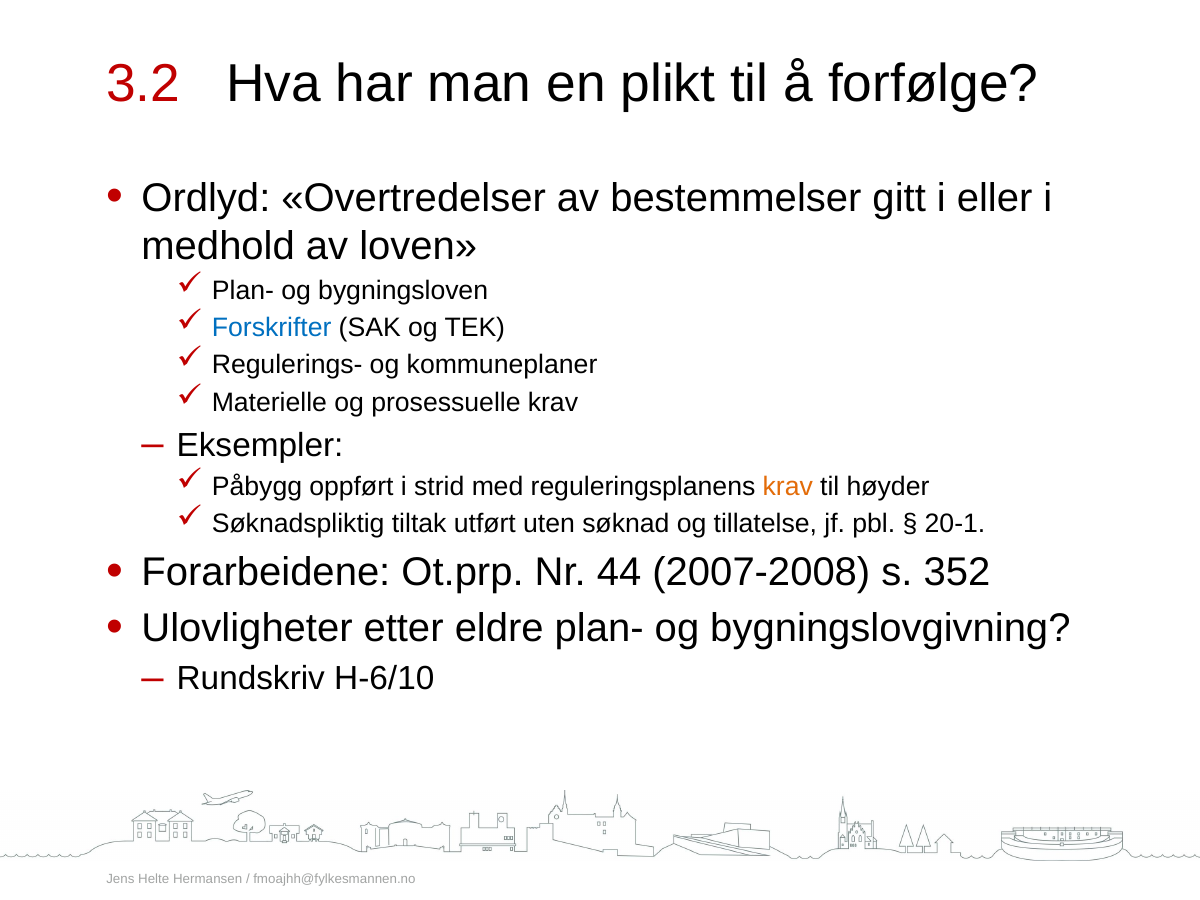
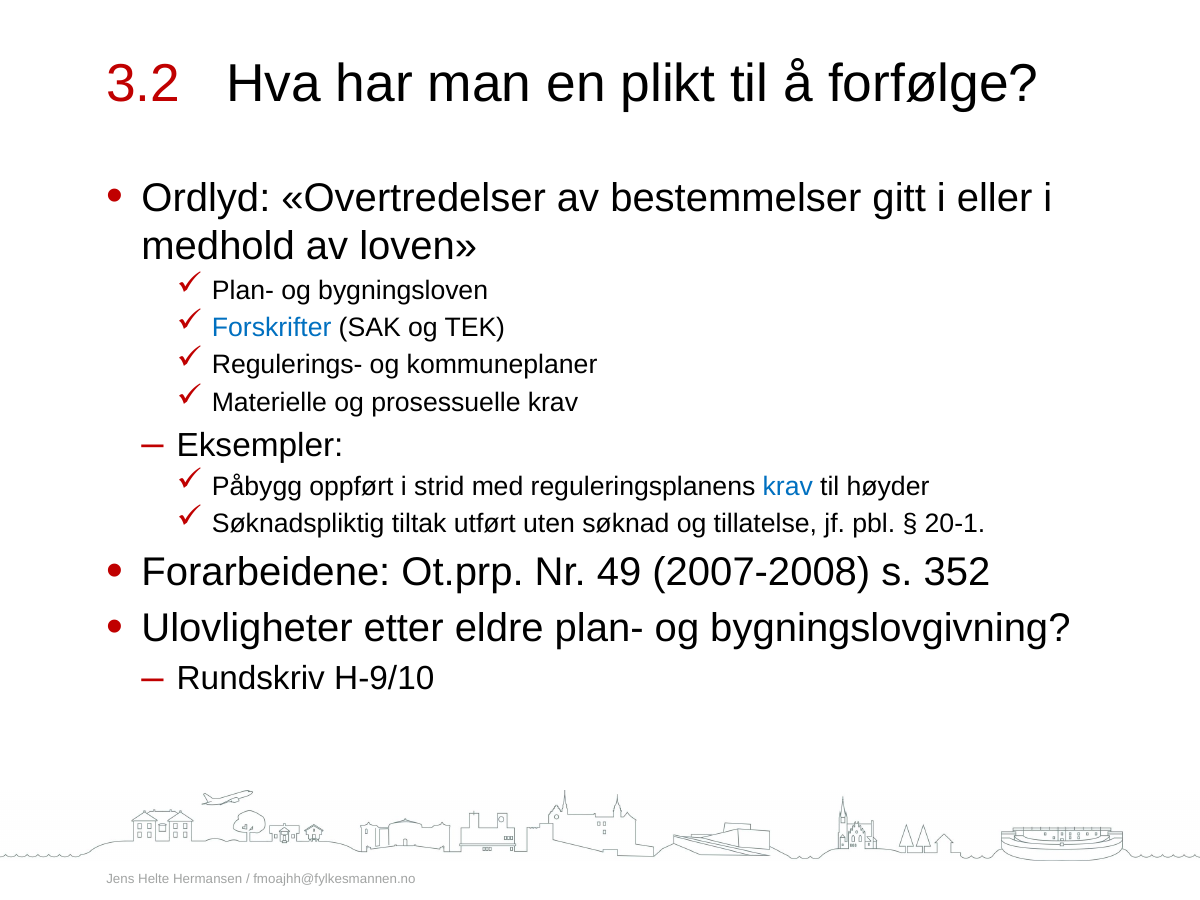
krav colour: orange -> blue (788, 486)
44: 44 -> 49 (619, 573)
H-6/10: H-6/10 -> H-9/10 (384, 679)
